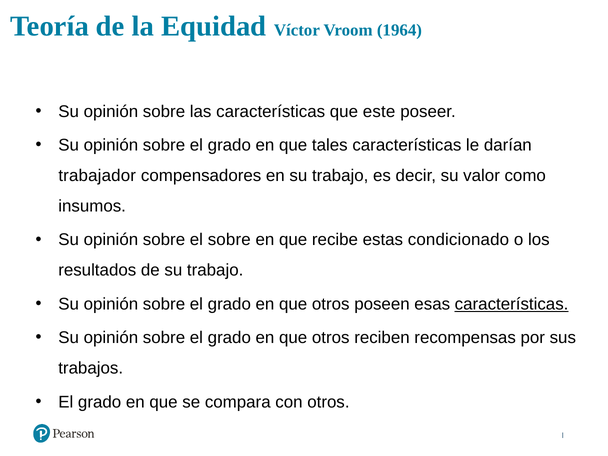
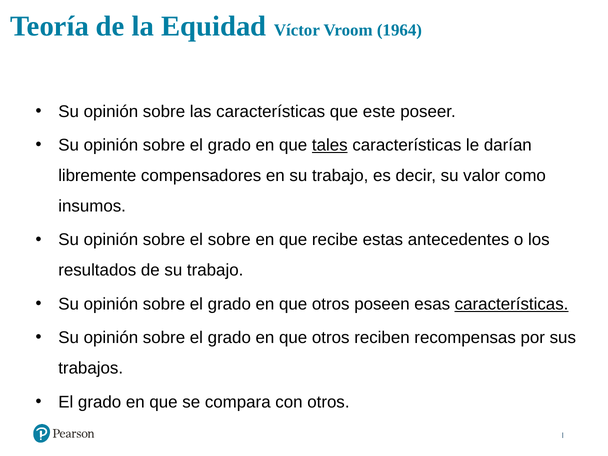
tales underline: none -> present (330, 145)
trabajador: trabajador -> libremente (97, 176)
condicionado: condicionado -> antecedentes (459, 240)
